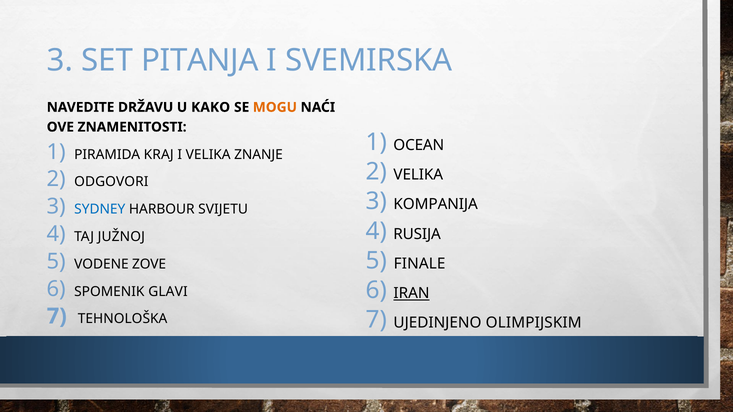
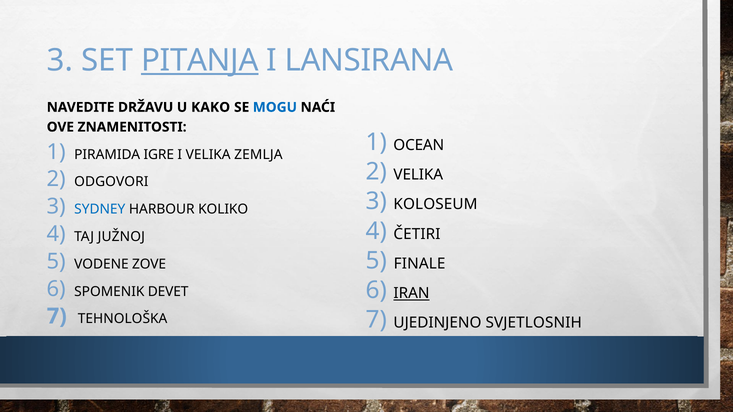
PITANJA underline: none -> present (200, 61)
SVEMIRSKA: SVEMIRSKA -> LANSIRANA (369, 61)
MOGU colour: orange -> blue (275, 107)
KRAJ: KRAJ -> IGRE (159, 155)
ZNANJE: ZNANJE -> ZEMLJA (258, 155)
KOMPANIJA: KOMPANIJA -> KOLOSEUM (436, 205)
SVIJETU: SVIJETU -> KOLIKO (223, 209)
RUSIJA: RUSIJA -> ČETIRI (417, 234)
GLAVI: GLAVI -> DEVET (168, 292)
OLIMPIJSKIM: OLIMPIJSKIM -> SVJETLOSNIH (534, 323)
